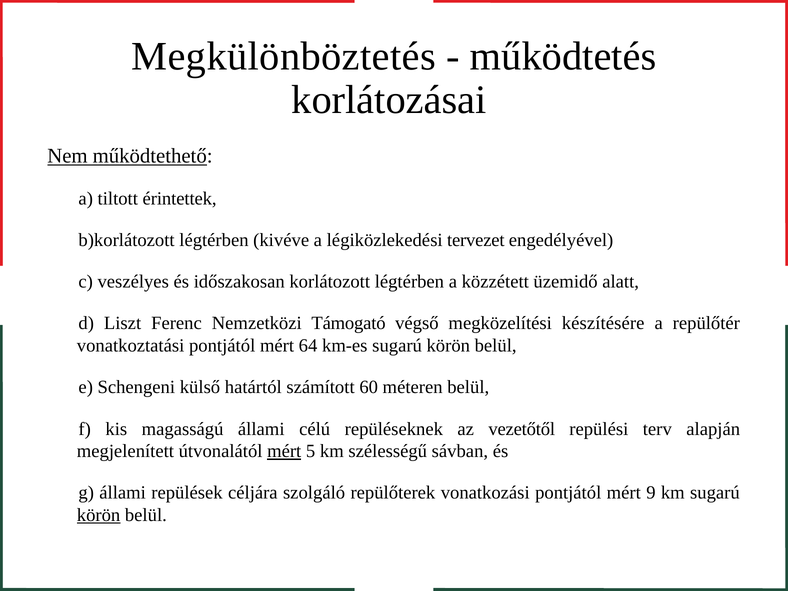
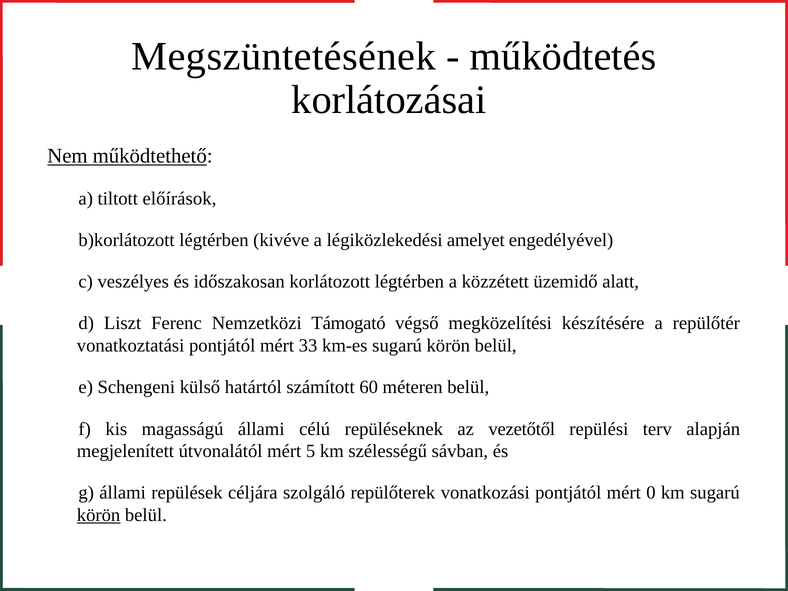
Megkülönböztetés: Megkülönböztetés -> Megszüntetésének (284, 56)
érintettek: érintettek -> előírások (180, 199)
tervezet: tervezet -> amelyet (476, 240)
64: 64 -> 33 (308, 346)
mért underline: present -> none (284, 451)
9: 9 -> 0 (651, 493)
